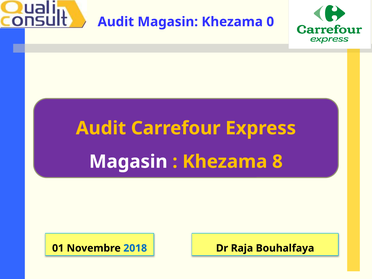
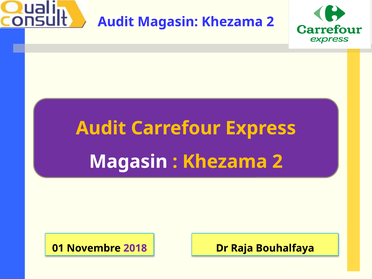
Magasin Khezama 0: 0 -> 2 (270, 22)
8: 8 -> 2 (277, 162)
2018 colour: blue -> purple (135, 248)
